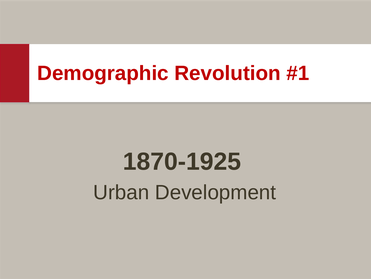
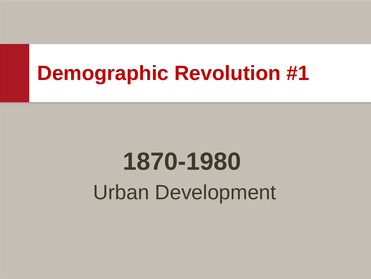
1870-1925: 1870-1925 -> 1870-1980 (182, 161)
